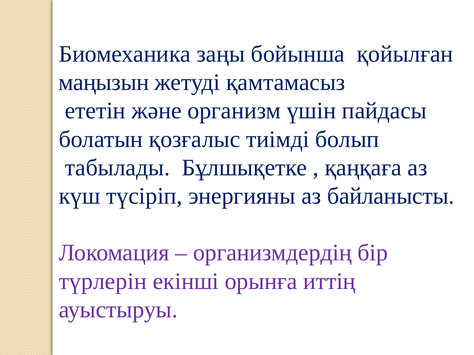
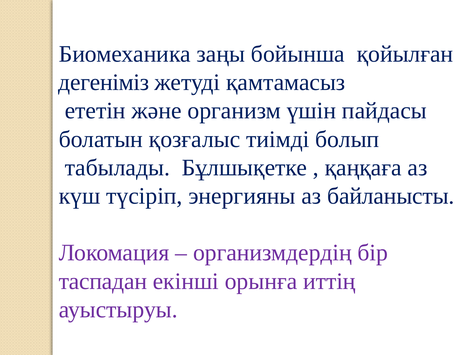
маңызын: маңызын -> дегеніміз (104, 83)
түрлерін: түрлерін -> таспадан (103, 282)
